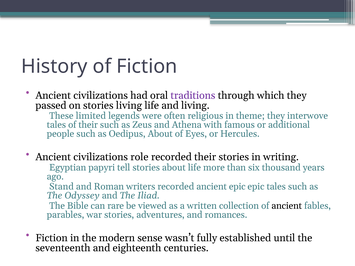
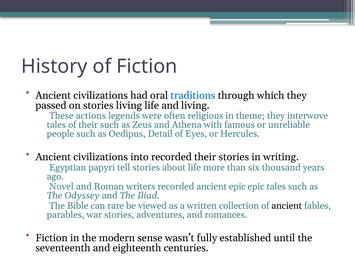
traditions colour: purple -> blue (193, 96)
limited: limited -> actions (91, 116)
additional: additional -> unreliable (289, 125)
Oedipus About: About -> Detail (160, 134)
role: role -> into (140, 157)
Stand: Stand -> Novel (61, 187)
